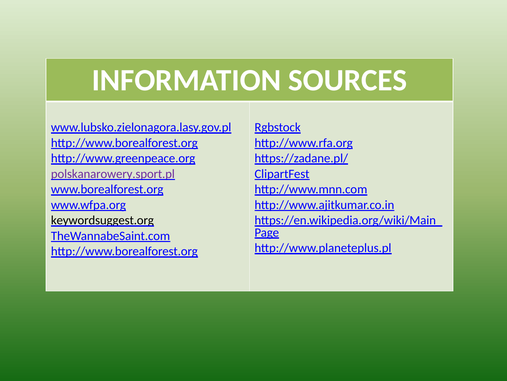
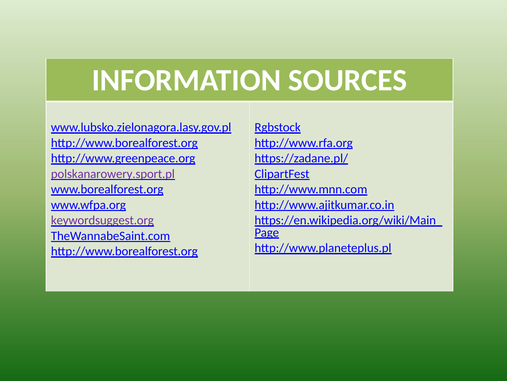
keywordsuggest.org colour: black -> purple (102, 220)
